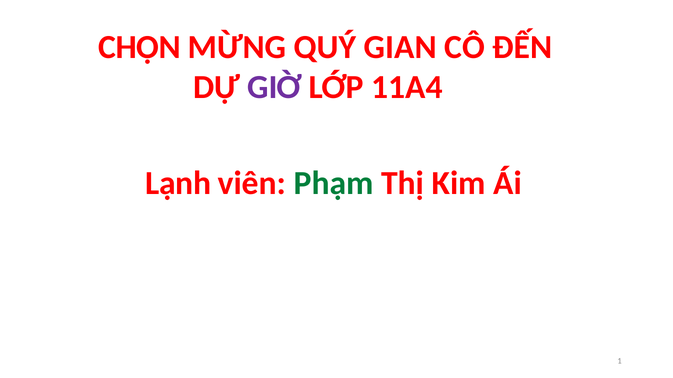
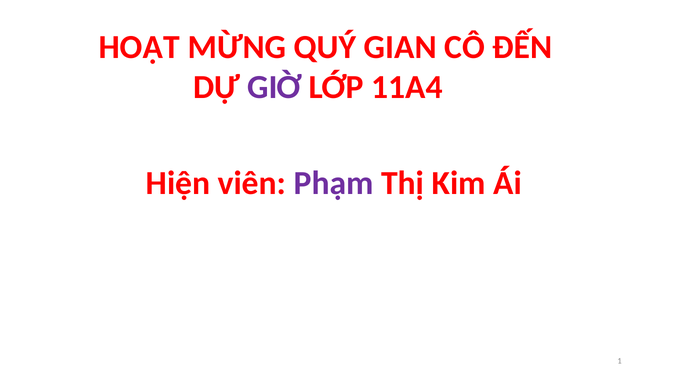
CHỌN: CHỌN -> HOẠT (139, 47)
Lạnh: Lạnh -> Hiện (178, 183)
Phạm colour: green -> purple (334, 183)
